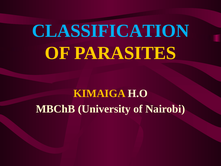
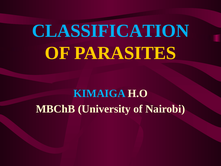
KIMAIGA colour: yellow -> light blue (99, 93)
